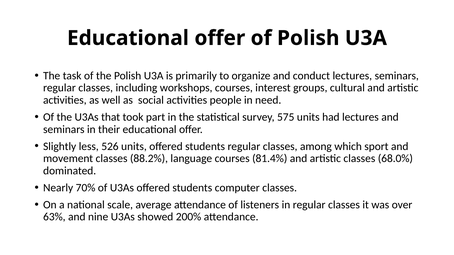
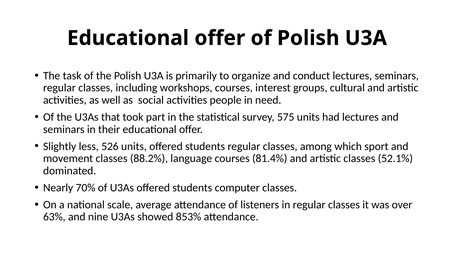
68.0%: 68.0% -> 52.1% (395, 159)
200%: 200% -> 853% (189, 217)
